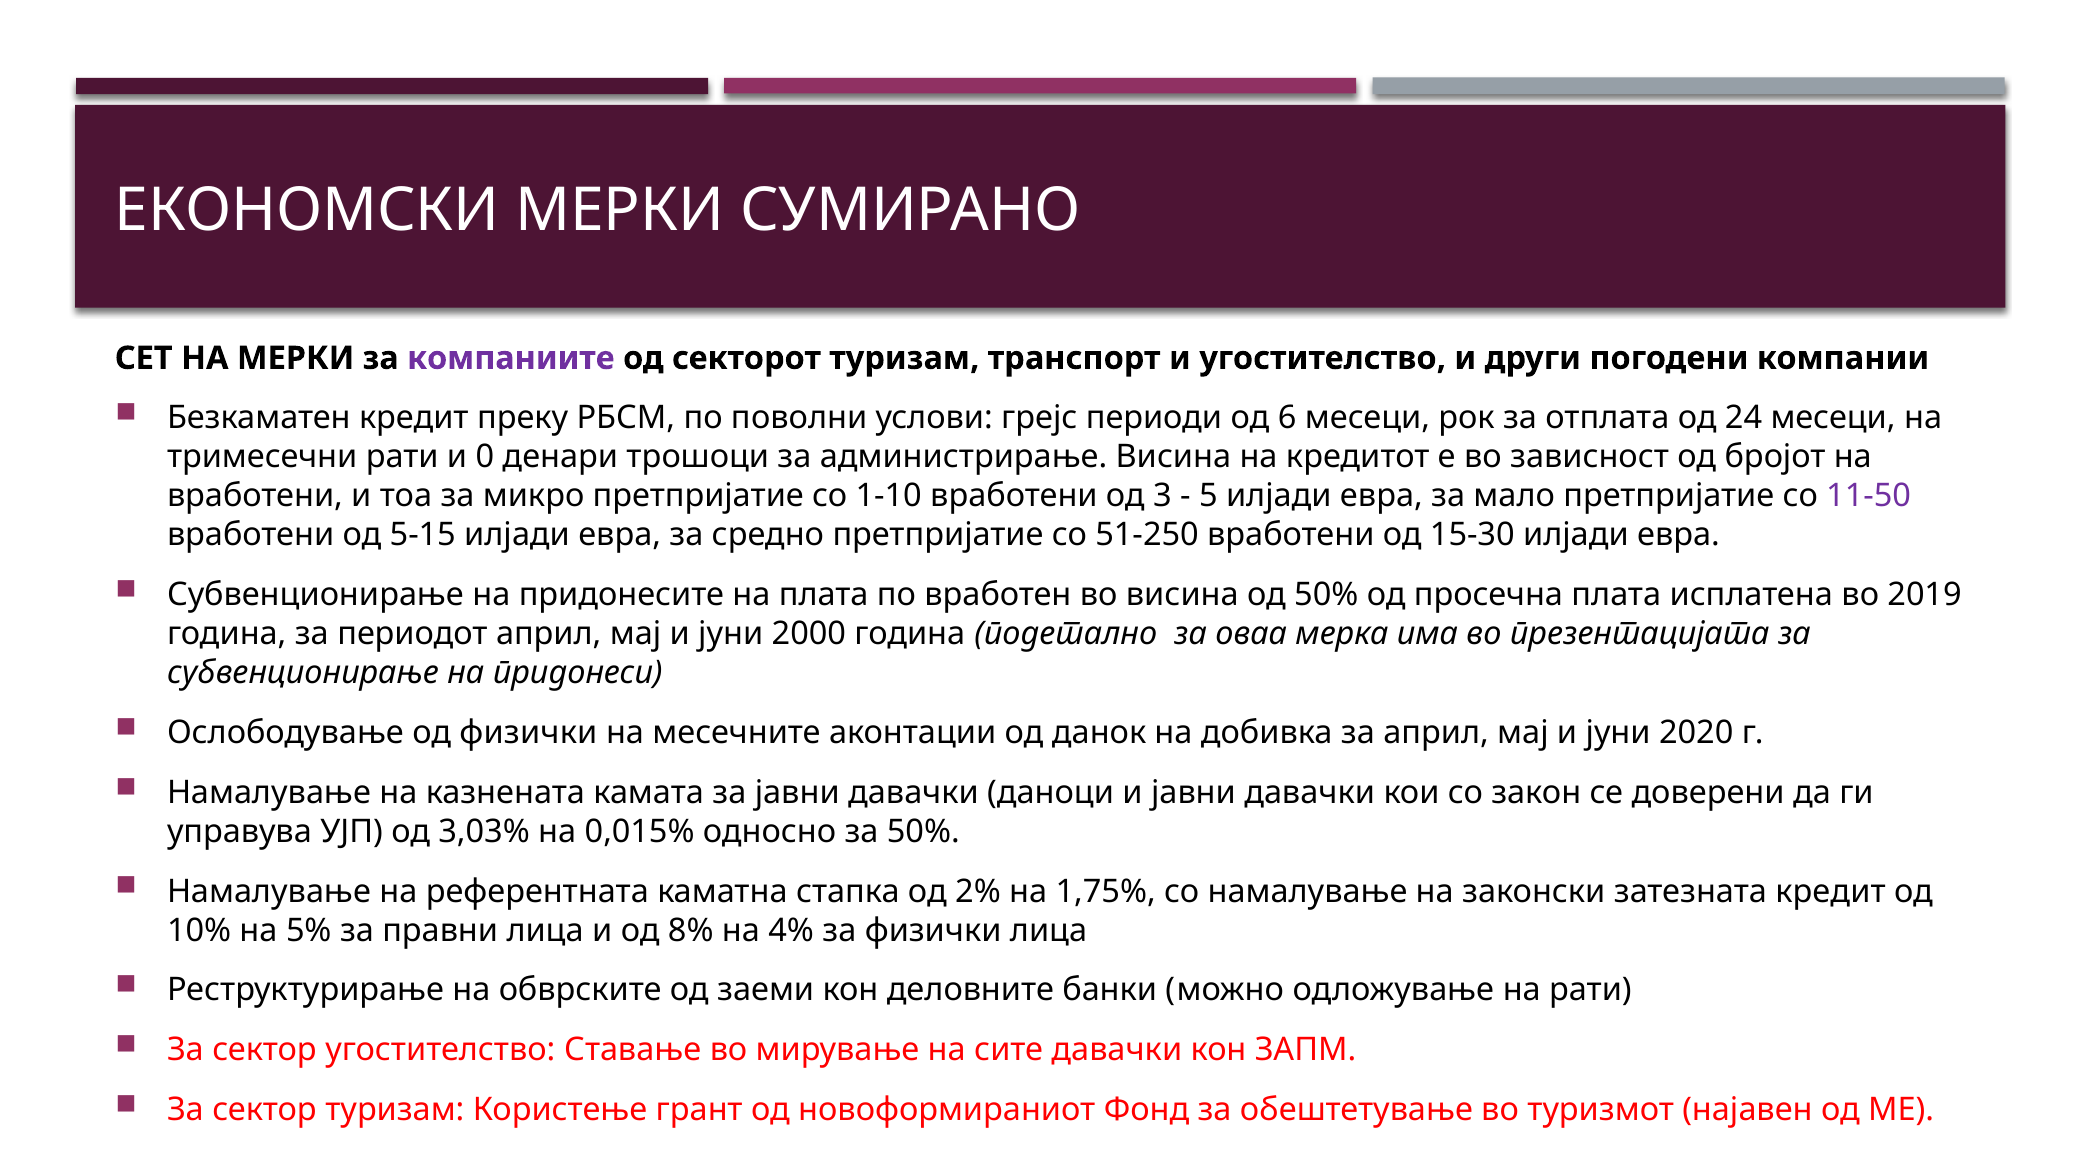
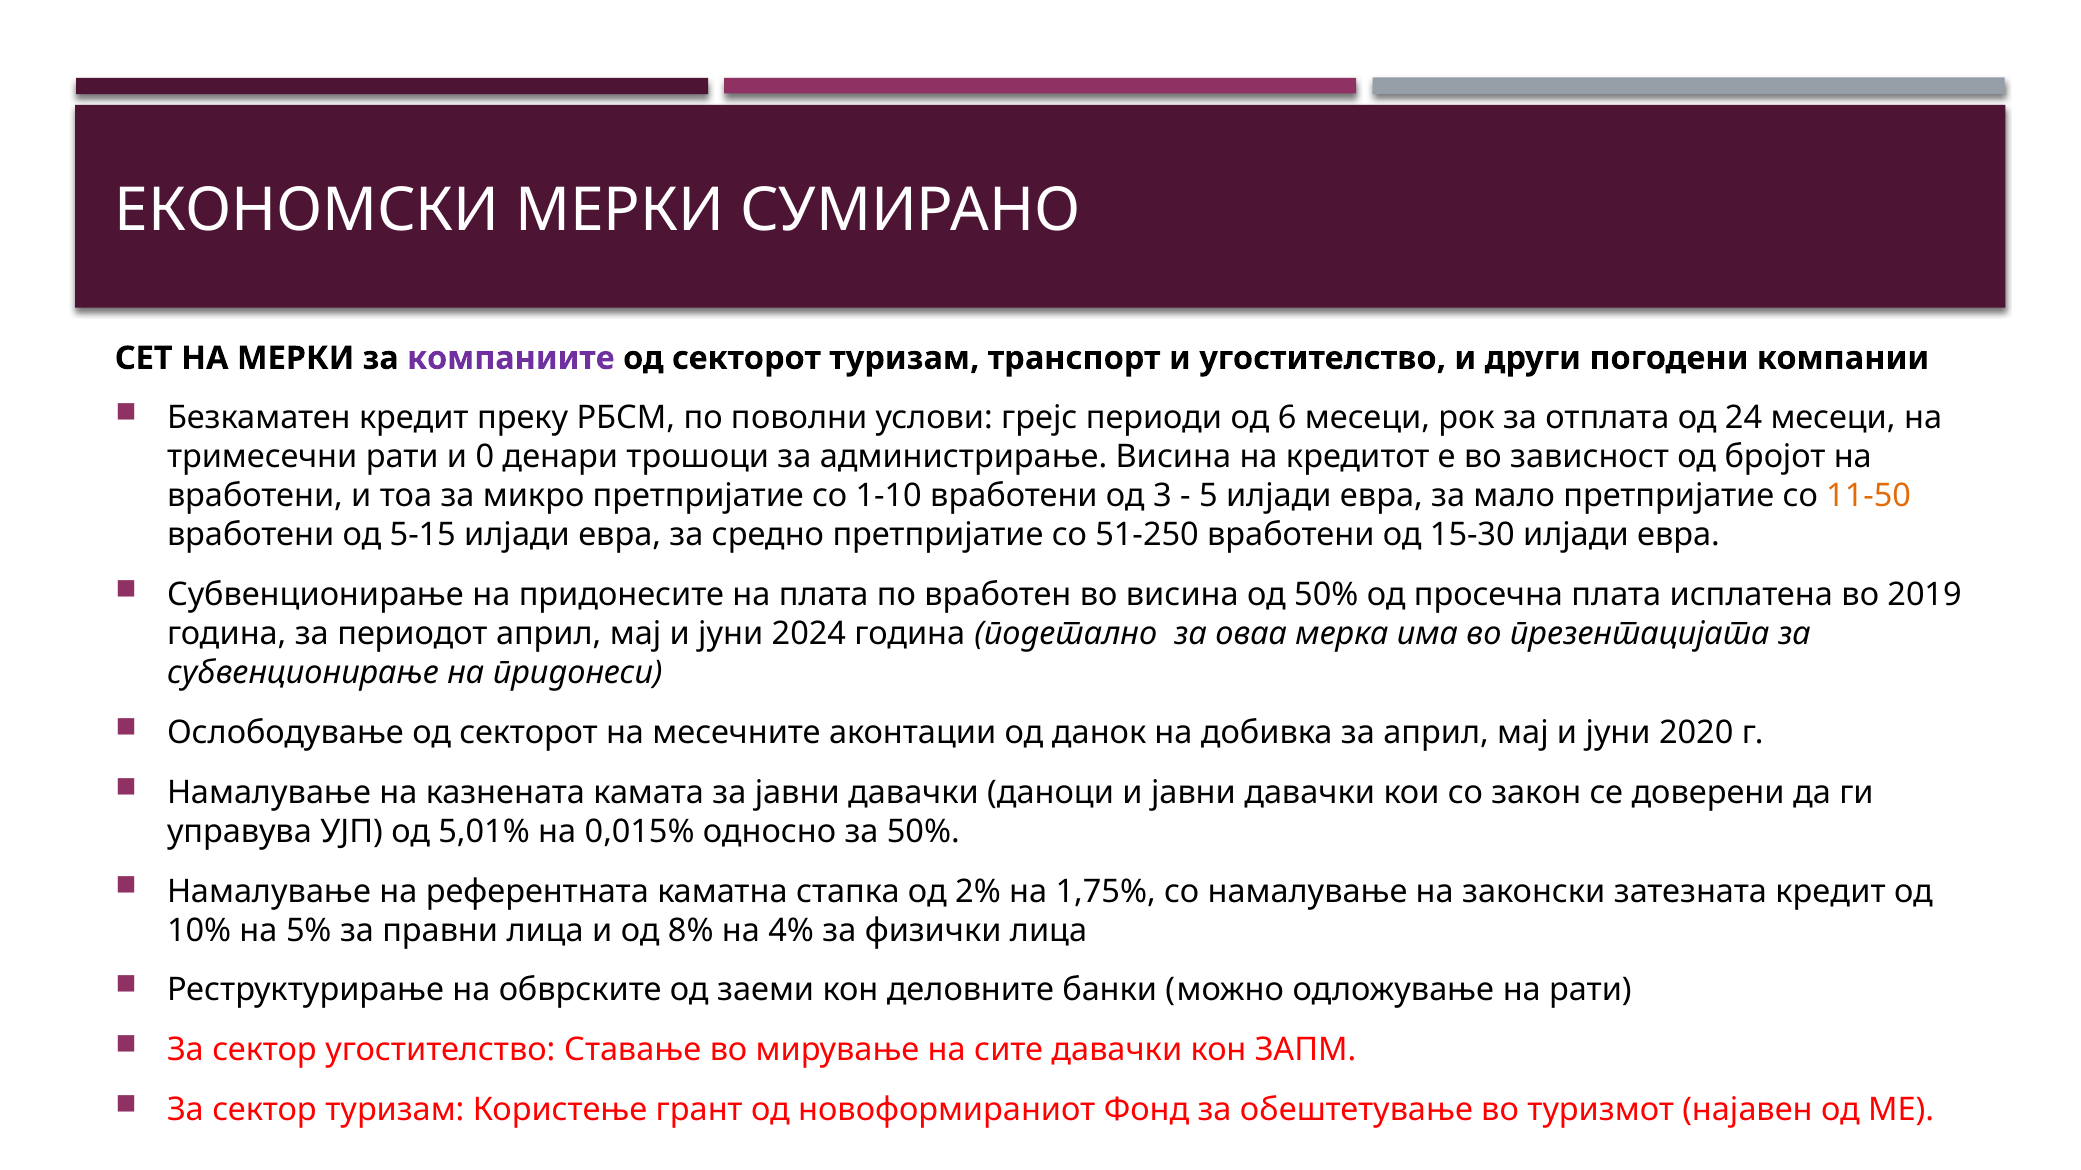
11-50 colour: purple -> orange (1869, 496)
2000: 2000 -> 2024 (809, 634)
Ослободување од физички: физички -> секторот (529, 733)
3,03%: 3,03% -> 5,01% (484, 832)
